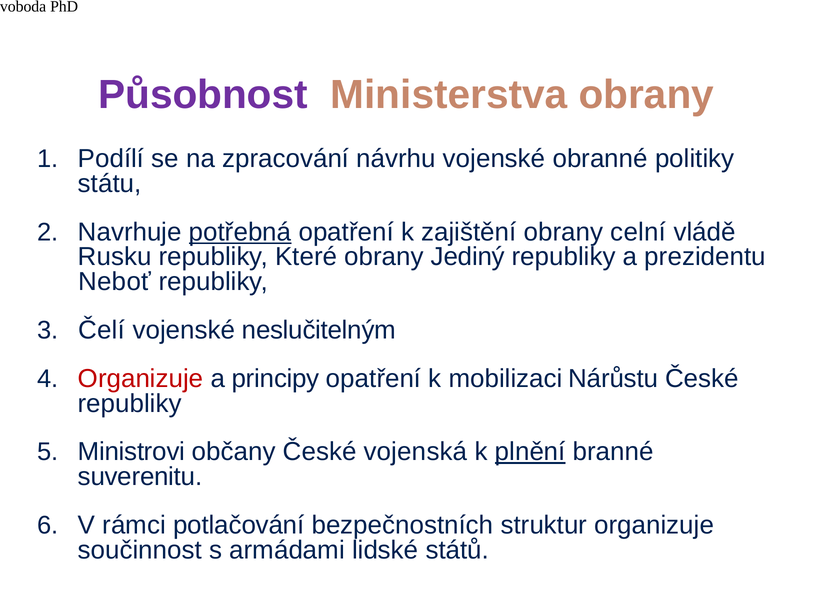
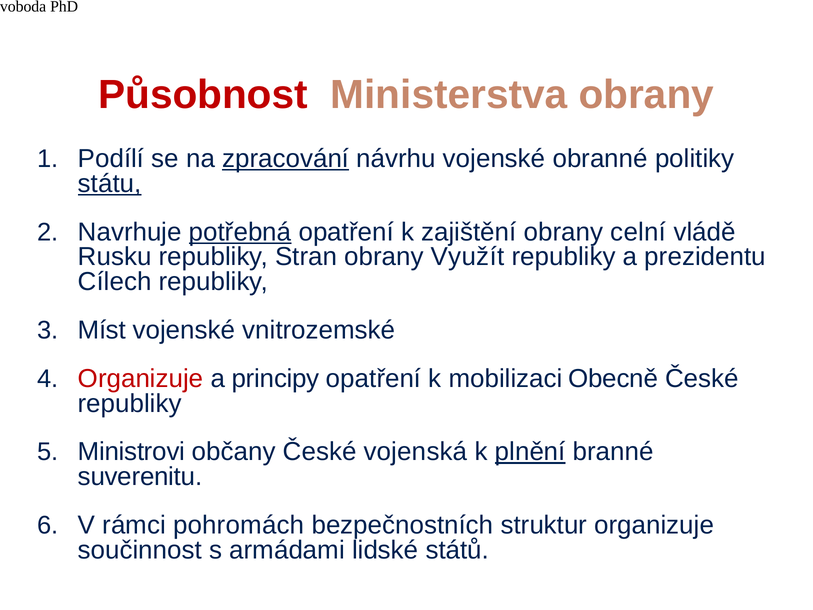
Působnost colour: purple -> red (203, 95)
zpracování underline: none -> present (286, 159)
státu underline: none -> present (110, 184)
Které: Které -> Stran (306, 257)
Jediný: Jediný -> Využít (468, 257)
Neboť: Neboť -> Cílech (115, 282)
Čelí: Čelí -> Míst (102, 330)
neslučitelným: neslučitelným -> vnitrozemské (319, 330)
Nárůstu: Nárůstu -> Obecně (613, 378)
potlačování: potlačování -> pohromách (239, 525)
